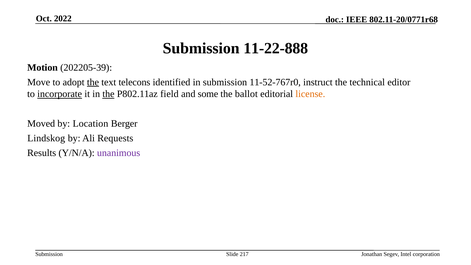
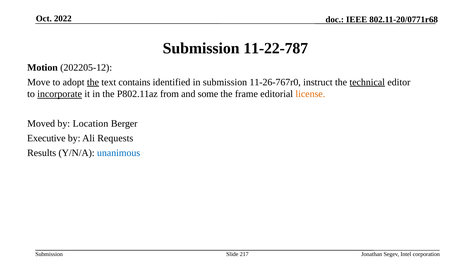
11-22-888: 11-22-888 -> 11-22-787 (276, 48)
202205-39: 202205-39 -> 202205-12 (86, 67)
telecons: telecons -> contains (134, 82)
11-52-767r0: 11-52-767r0 -> 11-26-767r0 (275, 82)
technical underline: none -> present (367, 82)
the underline: present -> none (108, 94)
field: field -> from (170, 94)
ballot: ballot -> frame (246, 94)
Lindskog: Lindskog -> Executive (46, 138)
unanimous colour: purple -> blue (119, 153)
